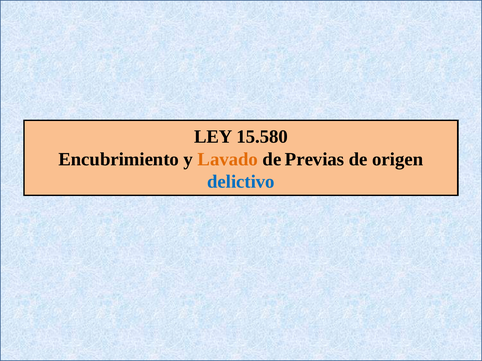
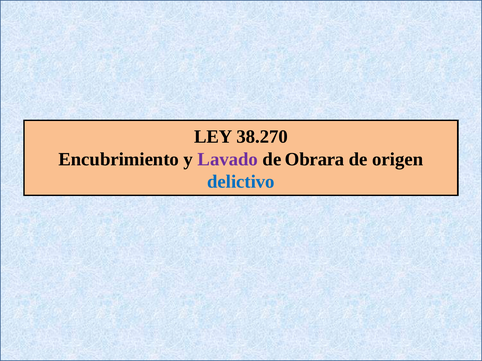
15.580: 15.580 -> 38.270 (262, 137)
Lavado colour: orange -> purple (228, 159)
Previas: Previas -> Obrara (315, 159)
